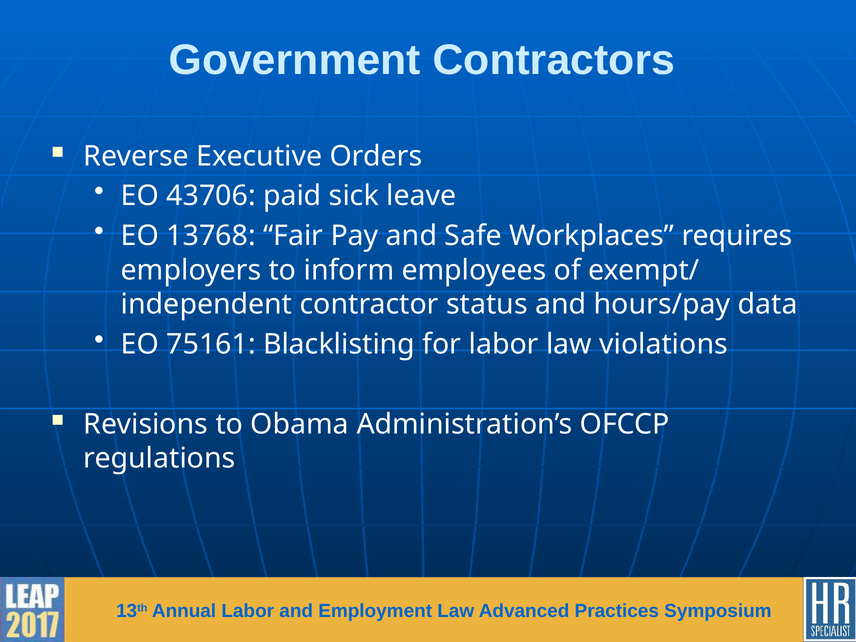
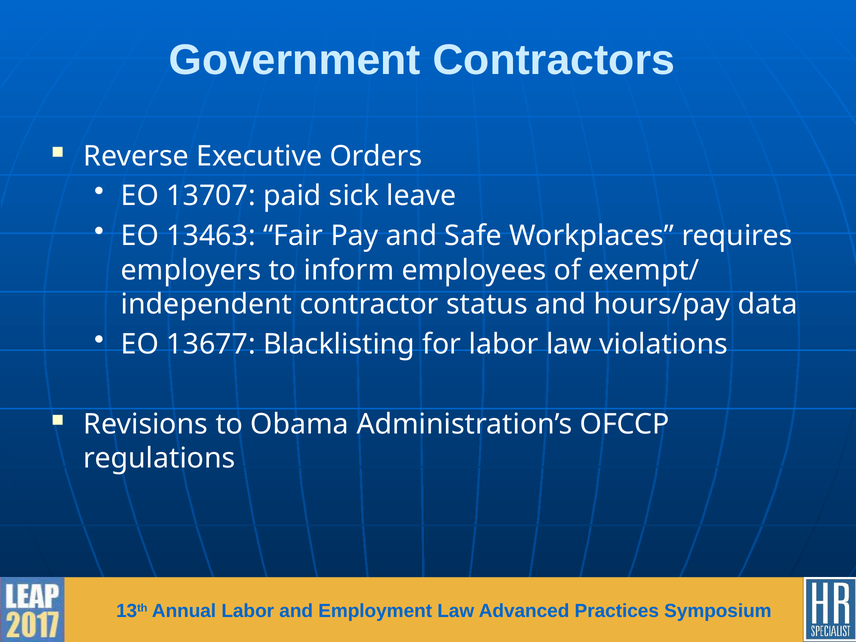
43706: 43706 -> 13707 (211, 196)
13768: 13768 -> 13463 (211, 236)
75161: 75161 -> 13677 (211, 344)
